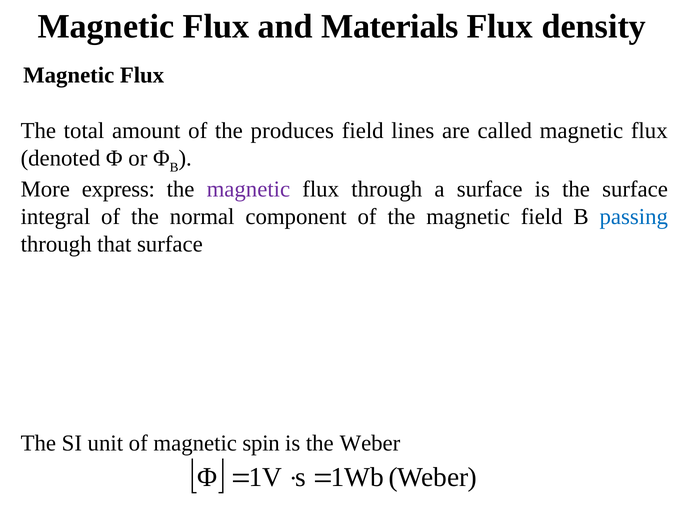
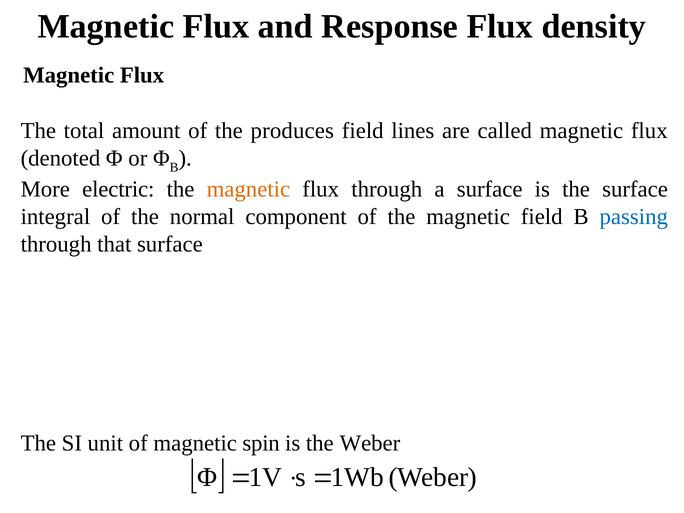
Materials: Materials -> Response (390, 26)
express: express -> electric (118, 189)
magnetic colour: purple -> orange (248, 189)
